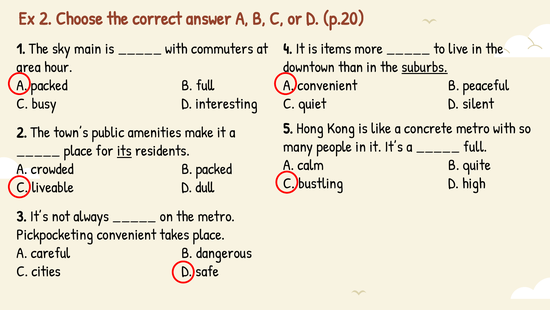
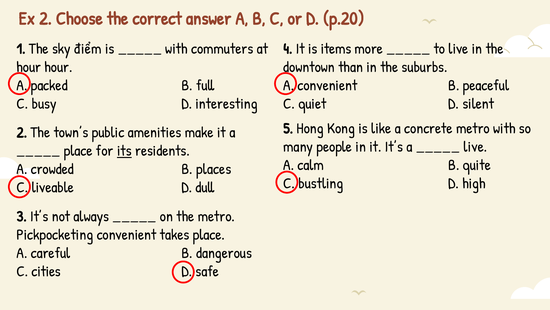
main: main -> điểm (88, 49)
area: area -> hour (29, 67)
suburbs underline: present -> none (425, 67)
full: full -> live (475, 146)
B packed: packed -> places (214, 169)
